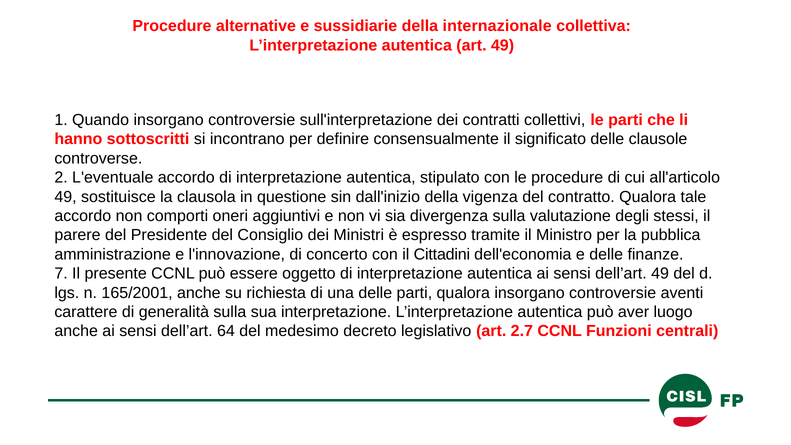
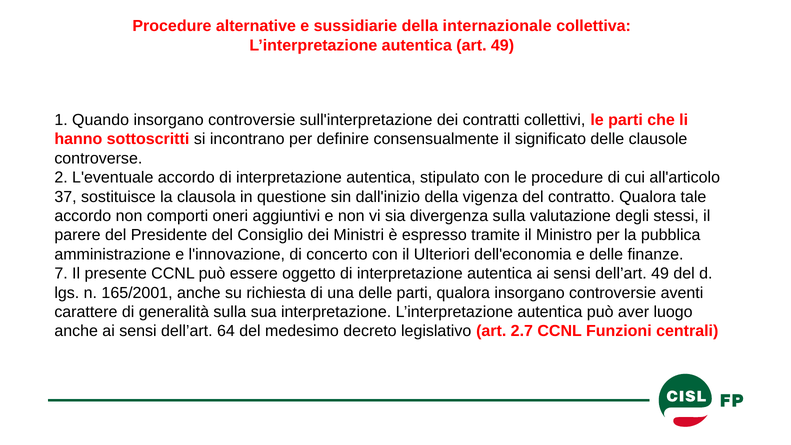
49: 49 -> 37 (65, 197)
Cittadini: Cittadini -> Ulteriori (442, 254)
